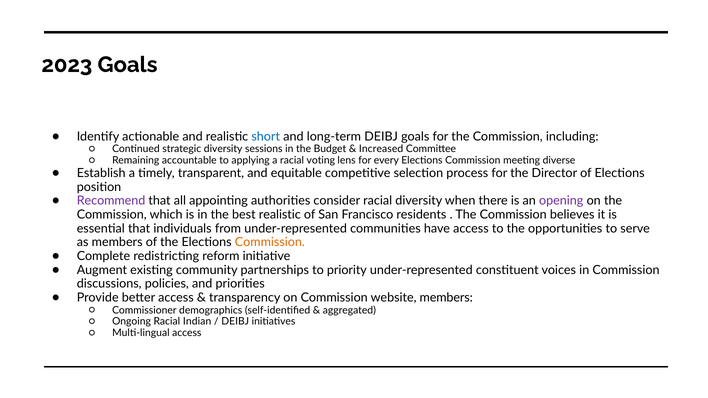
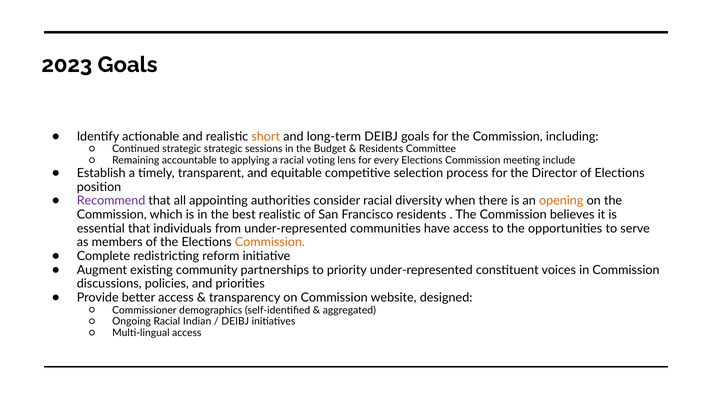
short colour: blue -> orange (266, 137)
strategic diversity: diversity -> strategic (223, 149)
Increased: Increased -> Residents (381, 149)
diverse: diverse -> include (559, 161)
opening colour: purple -> orange (561, 201)
website members: members -> designed (446, 298)
